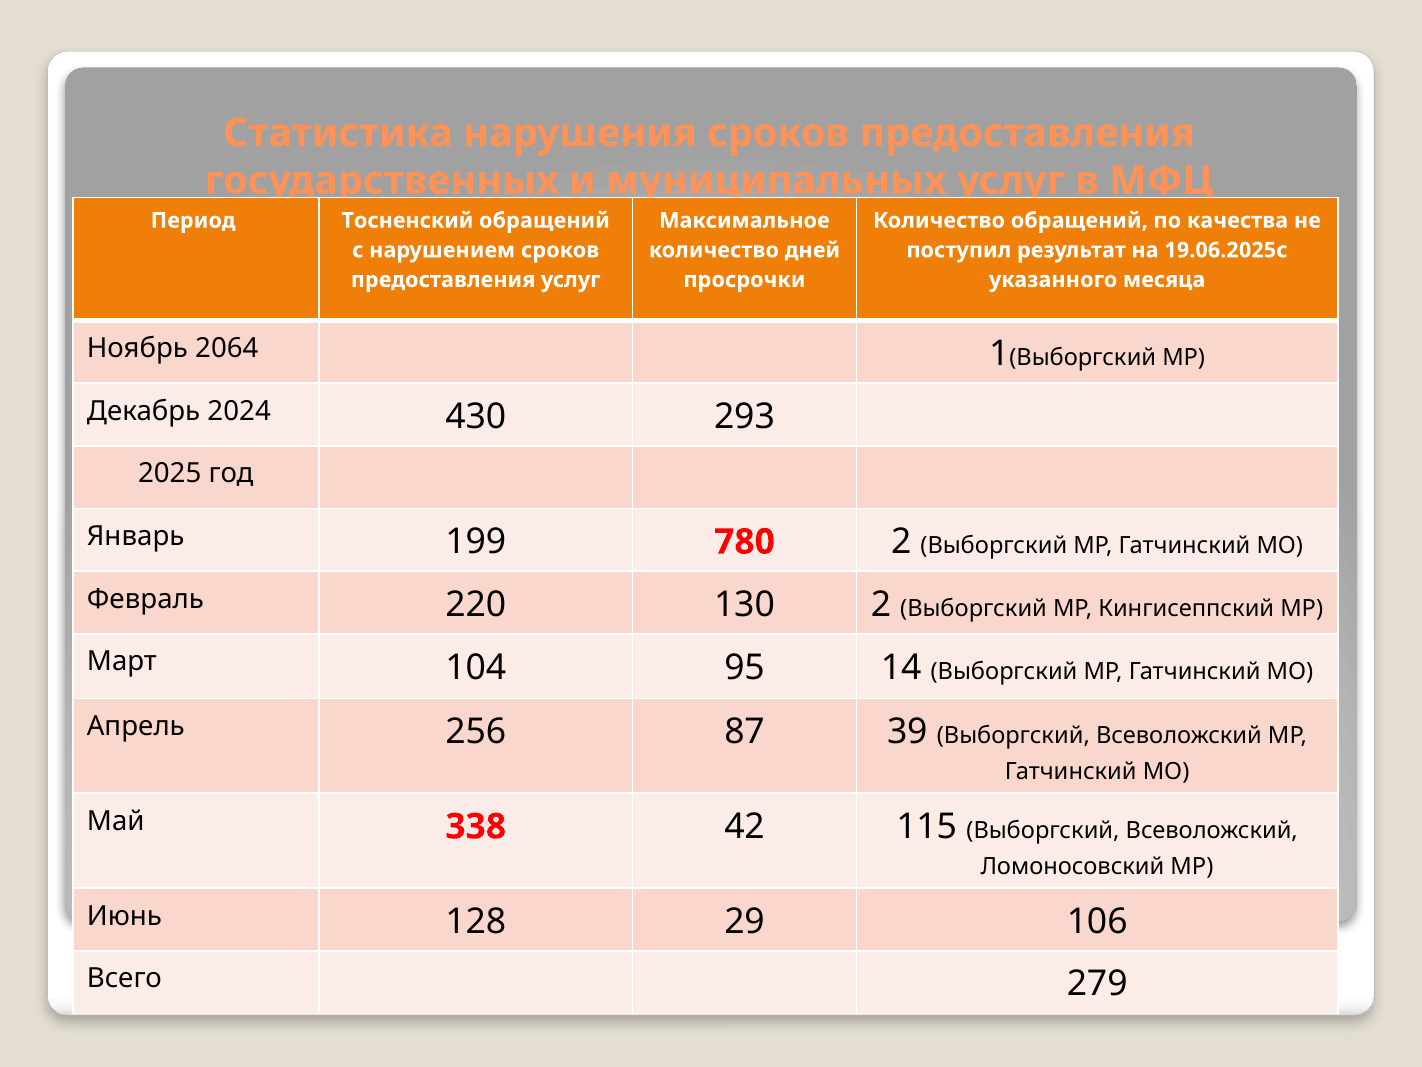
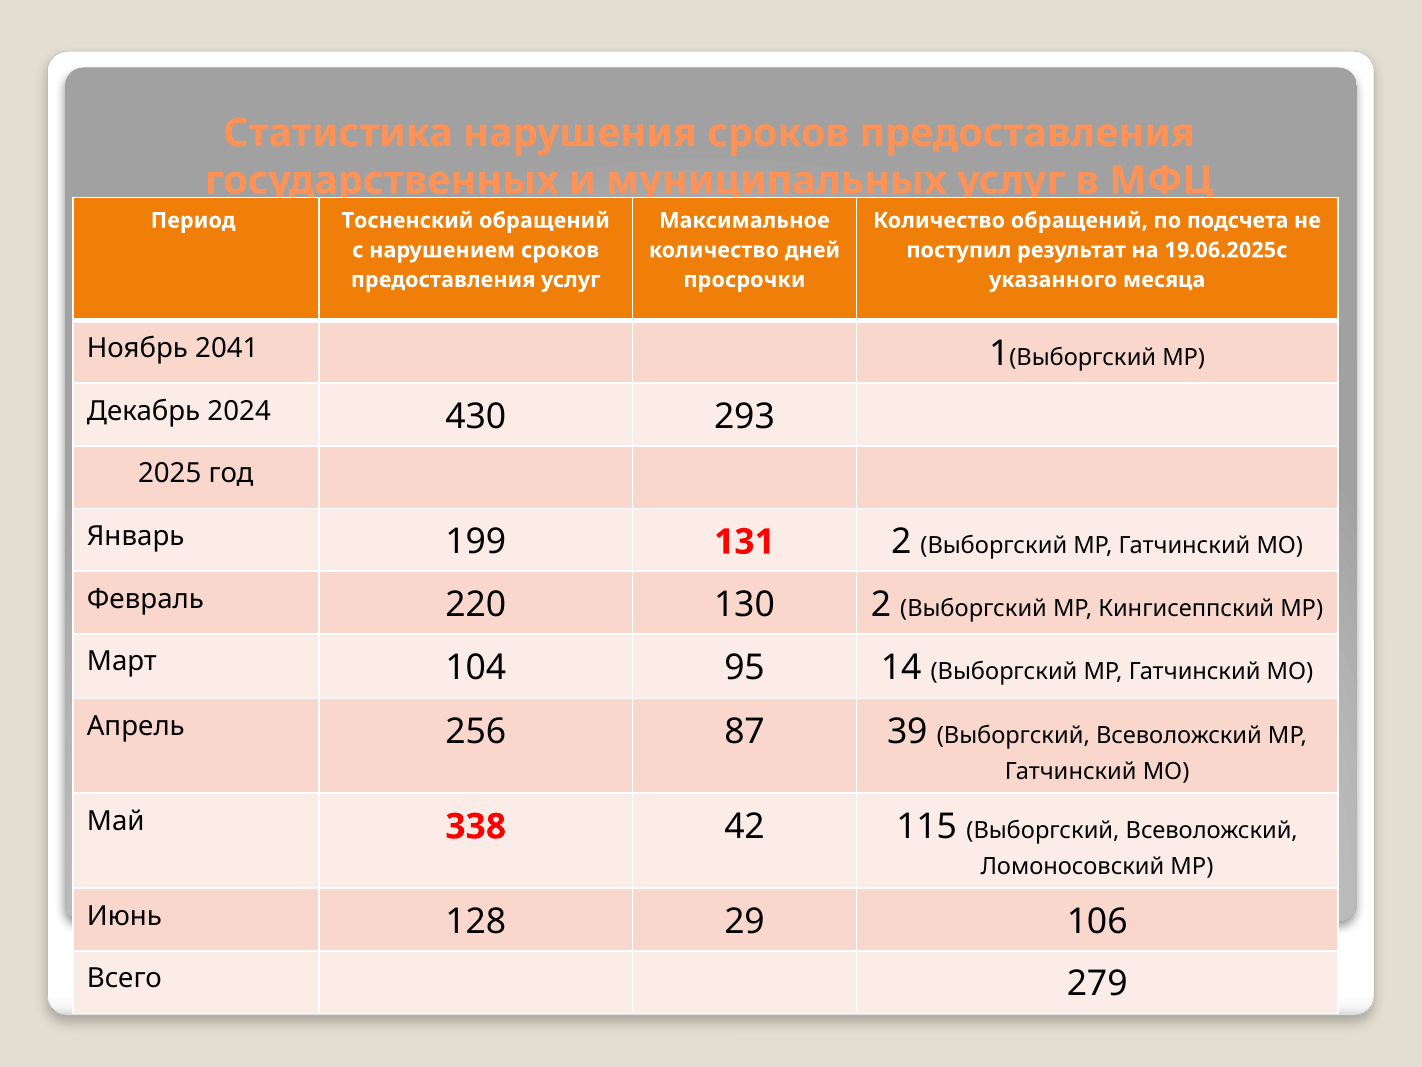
качества: качества -> подсчета (1238, 220)
2064: 2064 -> 2041 (227, 348)
780: 780 -> 131 (745, 542)
